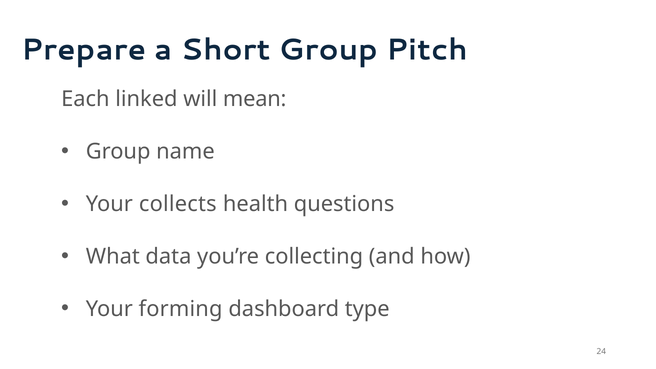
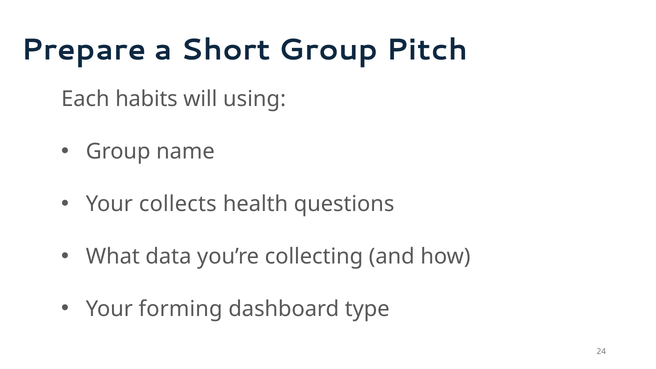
linked: linked -> habits (146, 99)
mean: mean -> using (255, 99)
